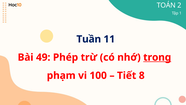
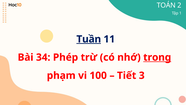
Tuần underline: none -> present (89, 39)
49: 49 -> 34 (43, 57)
8: 8 -> 3 (142, 75)
